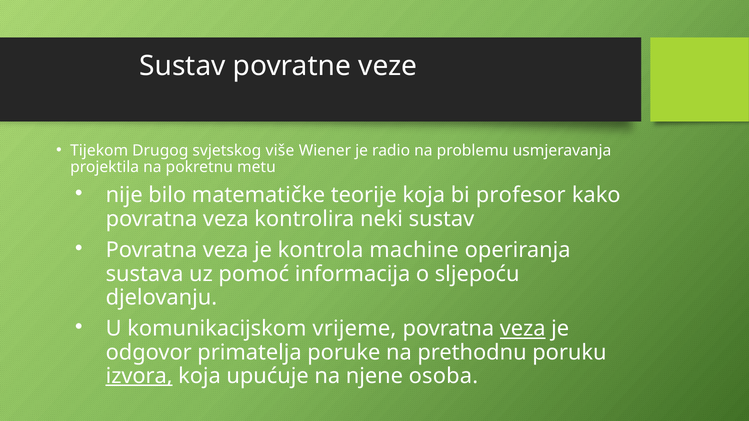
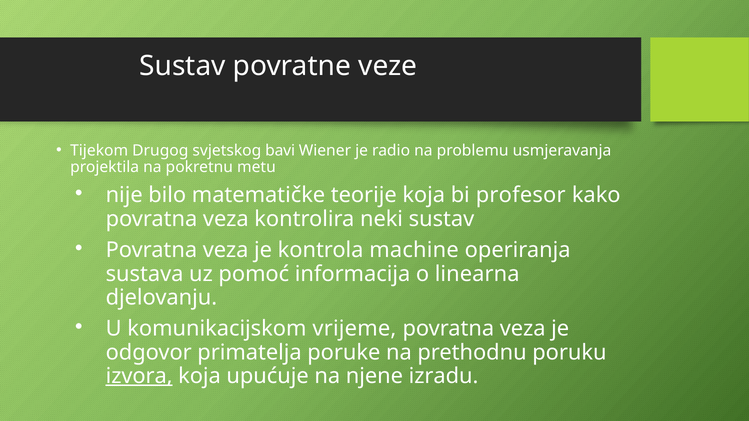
više: više -> bavi (280, 151)
sljepoću: sljepoću -> linearna (477, 274)
veza underline: present -> none (523, 329)
osoba: osoba -> izradu (444, 376)
